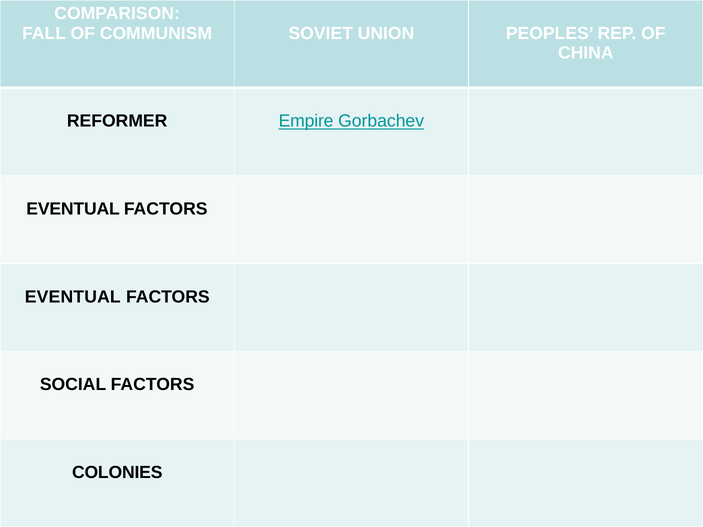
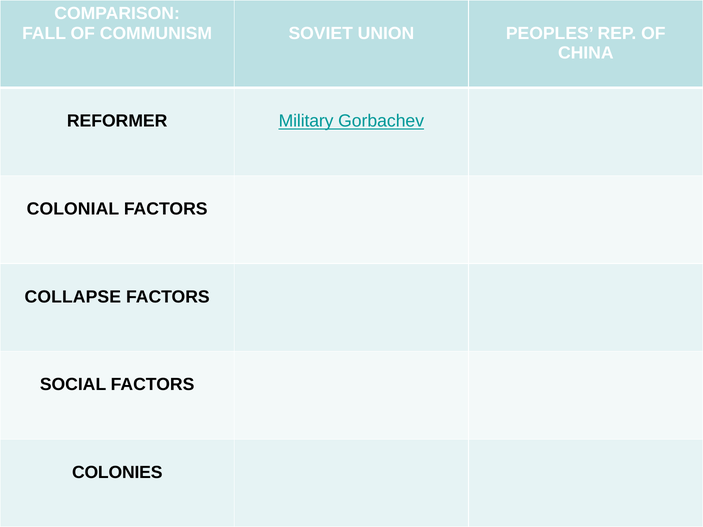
Empire: Empire -> Military (306, 121)
EVENTUAL: EVENTUAL -> COLONIAL (73, 209)
EVENTUAL: EVENTUAL -> COLLAPSE (73, 297)
